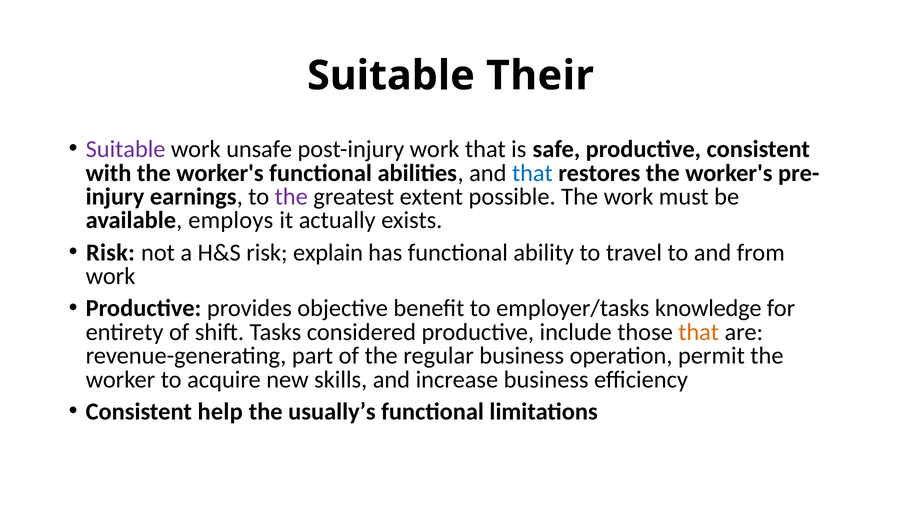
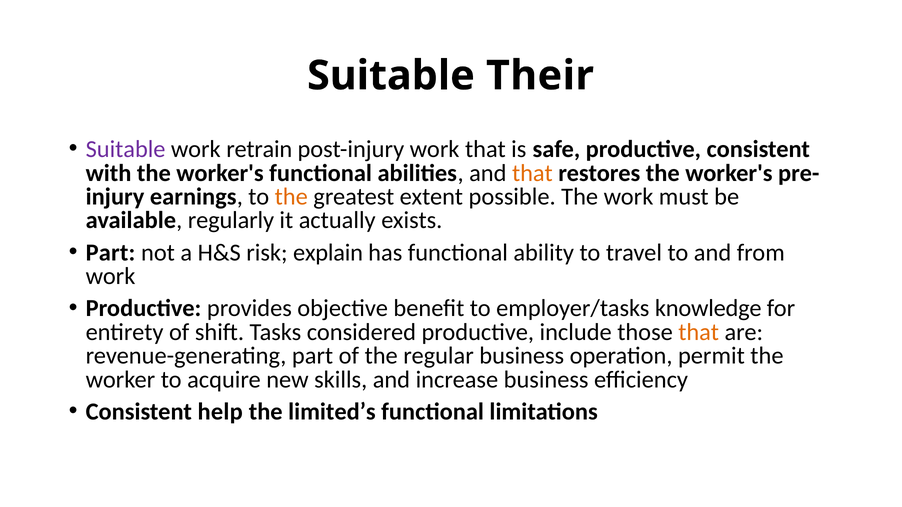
unsafe: unsafe -> retrain (259, 149)
that colour: blue -> orange (532, 173)
the colour: purple -> orange (291, 197)
employs: employs -> regularly (231, 221)
Risk: Risk -> Part (110, 253)
usually’s: usually’s -> limited’s (332, 412)
